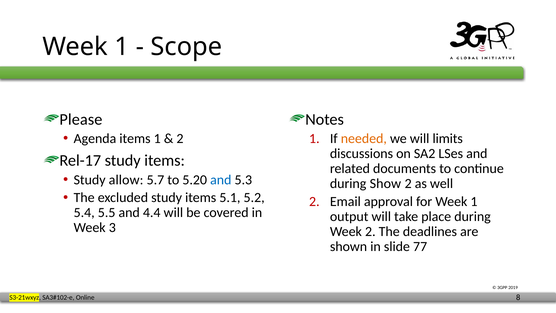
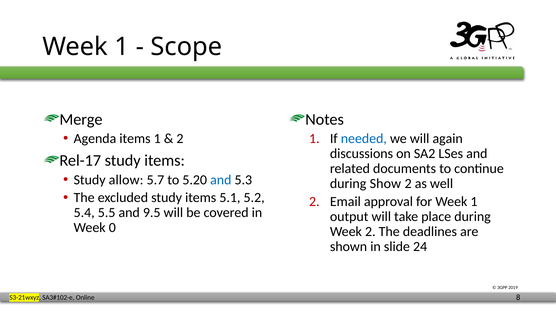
Please: Please -> Merge (81, 119)
needed colour: orange -> blue (364, 138)
limits: limits -> again (448, 138)
4.4: 4.4 -> 9.5 (152, 213)
3: 3 -> 0 (112, 228)
77: 77 -> 24 (420, 246)
